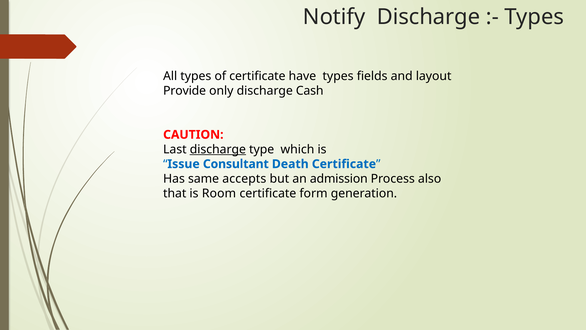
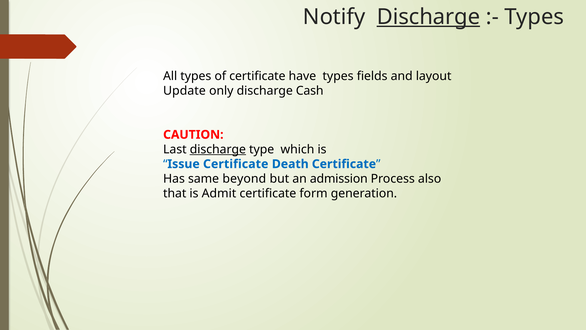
Discharge underline: none -> present (428, 17)
Provide: Provide -> Update (184, 91)
Issue Consultant: Consultant -> Certificate (236, 164)
accepts: accepts -> beyond (244, 179)
Room: Room -> Admit (219, 193)
